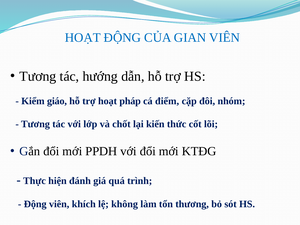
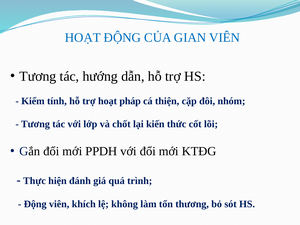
giáo: giáo -> tính (57, 101)
điểm: điểm -> thiện (167, 101)
